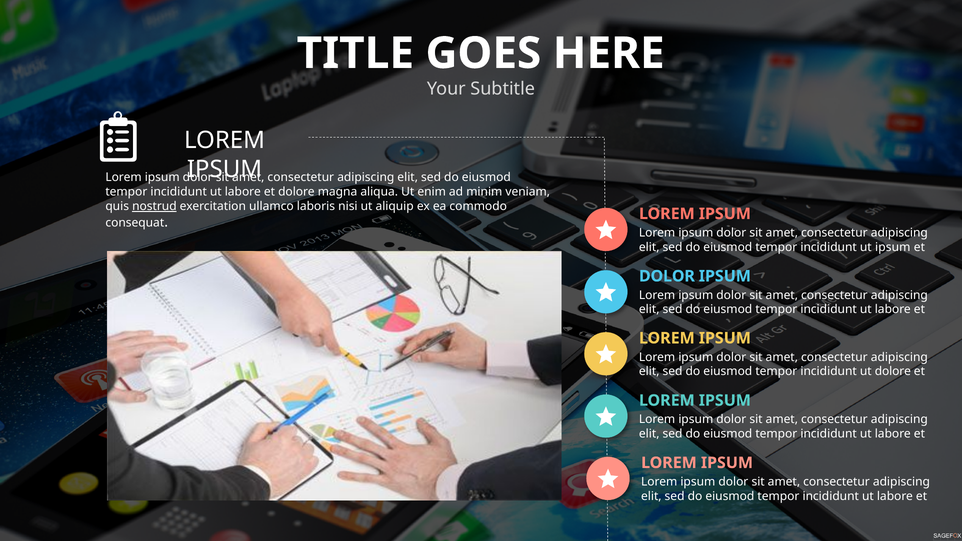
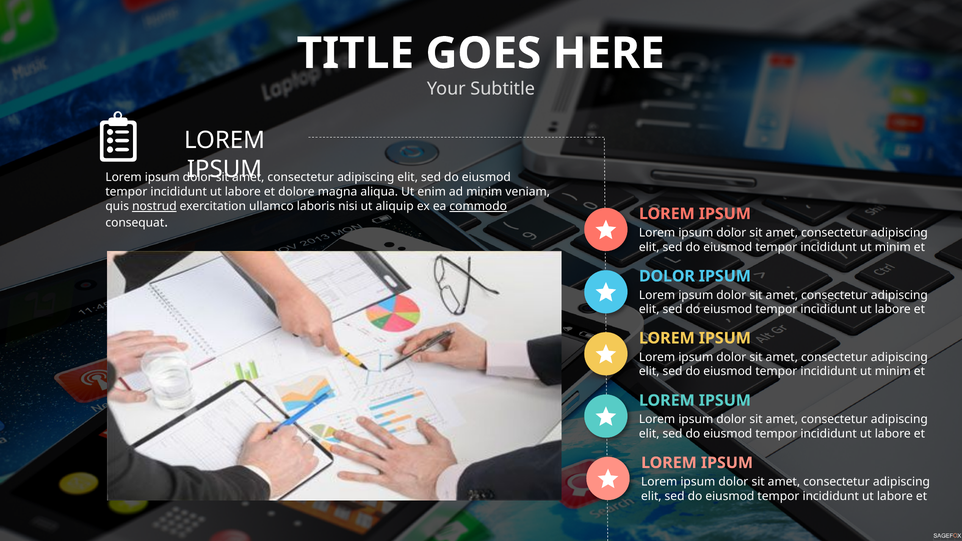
commodo underline: none -> present (478, 206)
ipsum: ipsum -> minim (893, 247)
dolore: dolore -> minim (893, 372)
